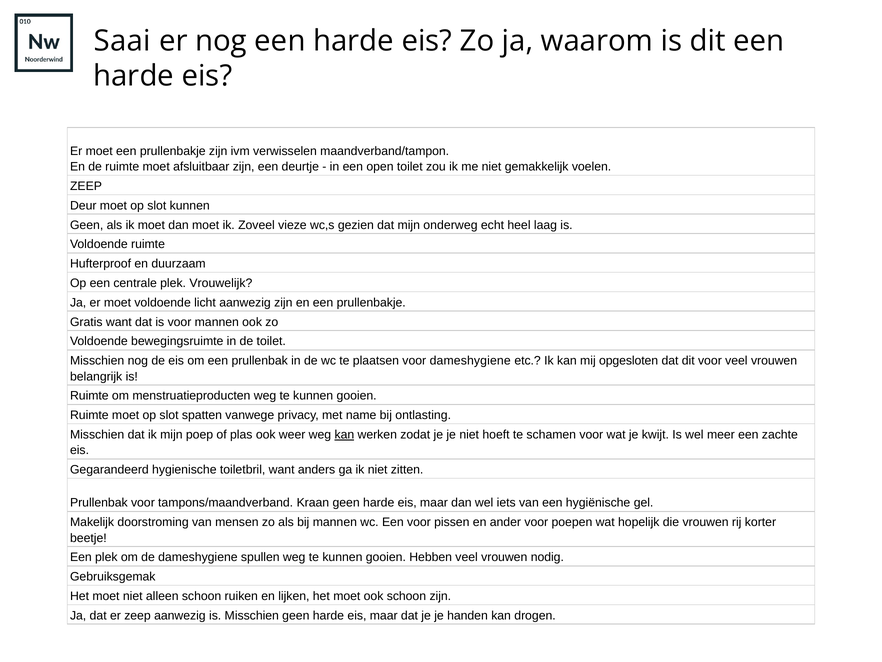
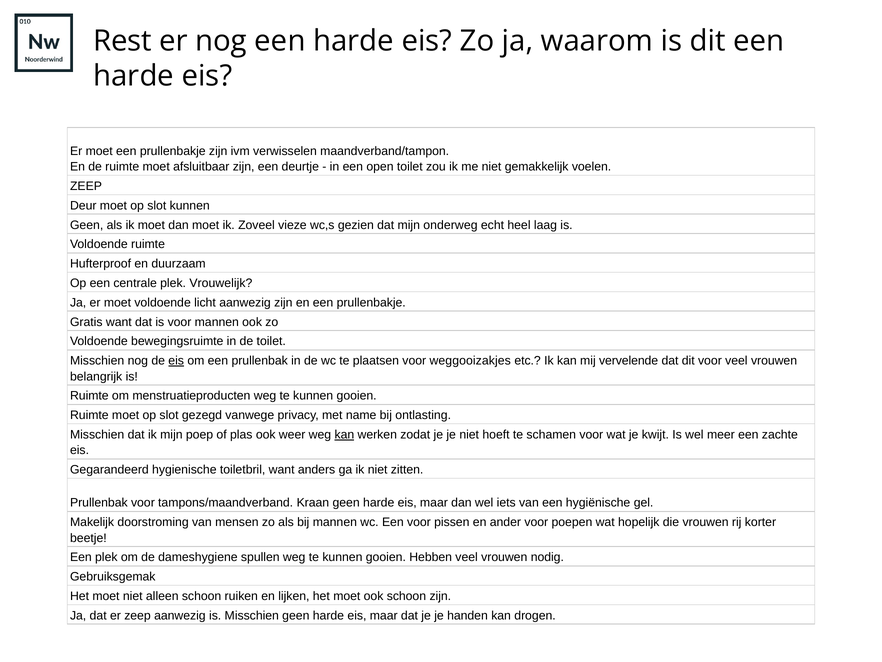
Saai: Saai -> Rest (122, 41)
eis underline: none -> present (176, 360)
voor dameshygiene: dameshygiene -> weggooizakjes (470, 360)
opgesloten: opgesloten -> vervelende (629, 360)
spatten: spatten -> gezegd (202, 415)
